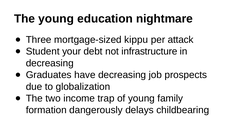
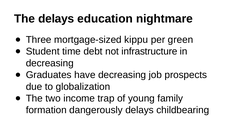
The young: young -> delays (56, 19)
attack: attack -> green (181, 40)
your: your -> time (72, 52)
